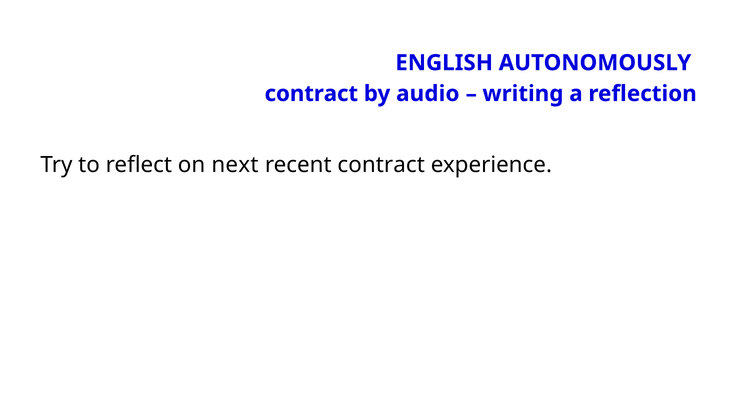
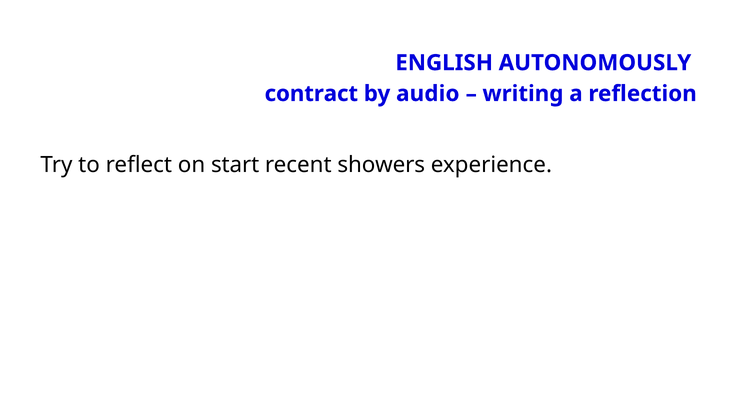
next: next -> start (235, 165)
recent contract: contract -> showers (381, 165)
